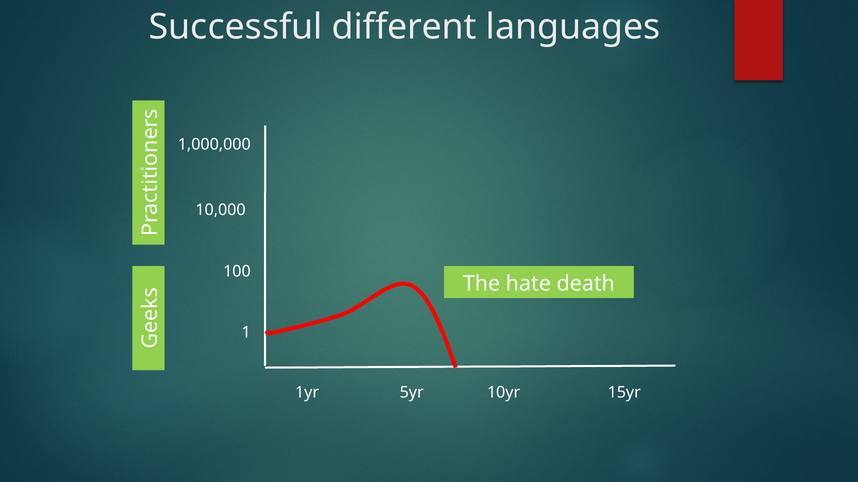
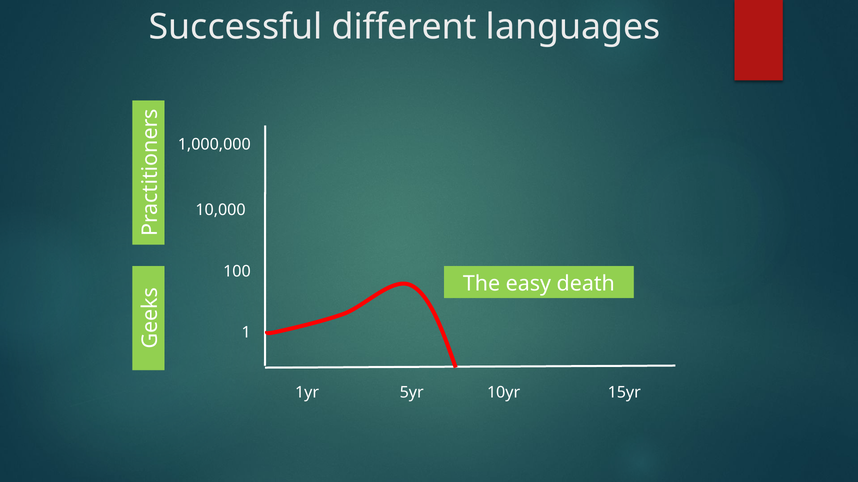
hate: hate -> easy (528, 284)
